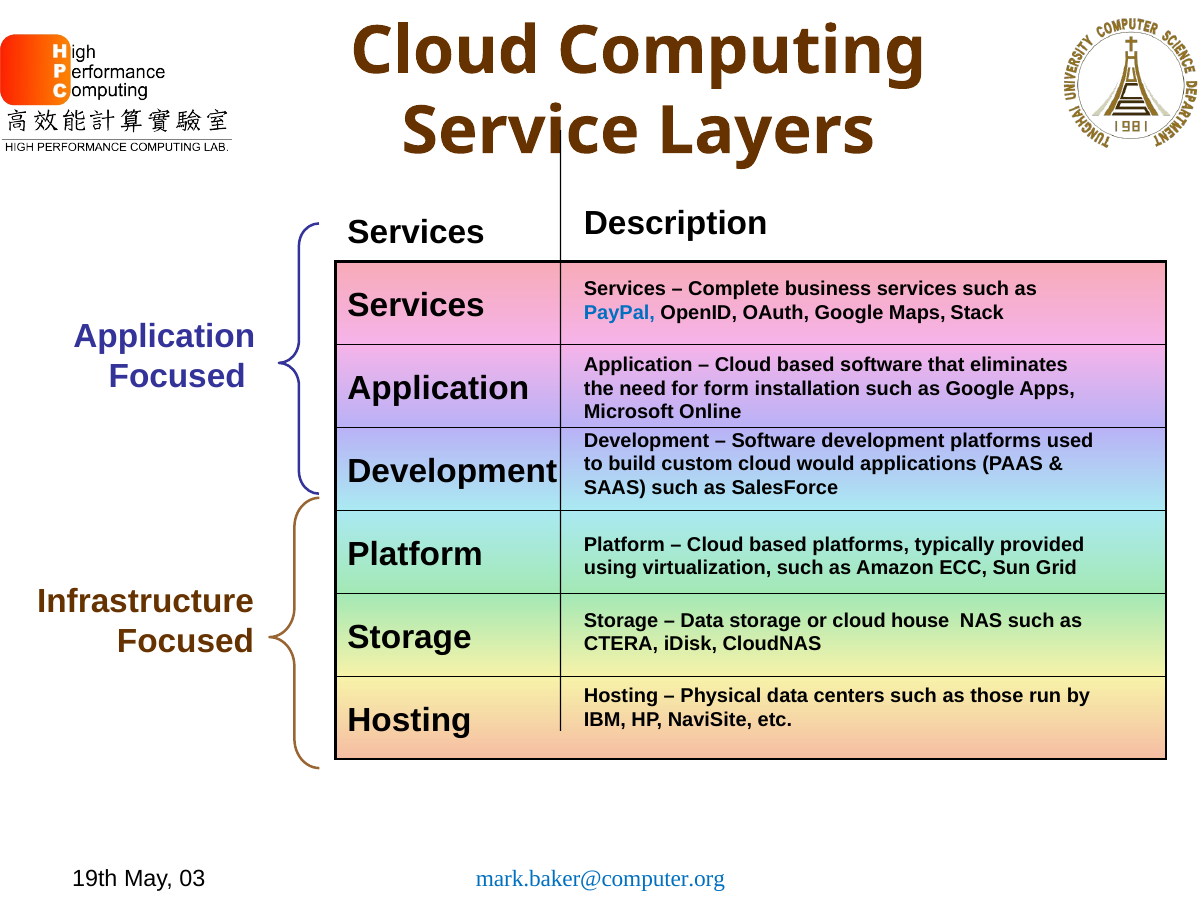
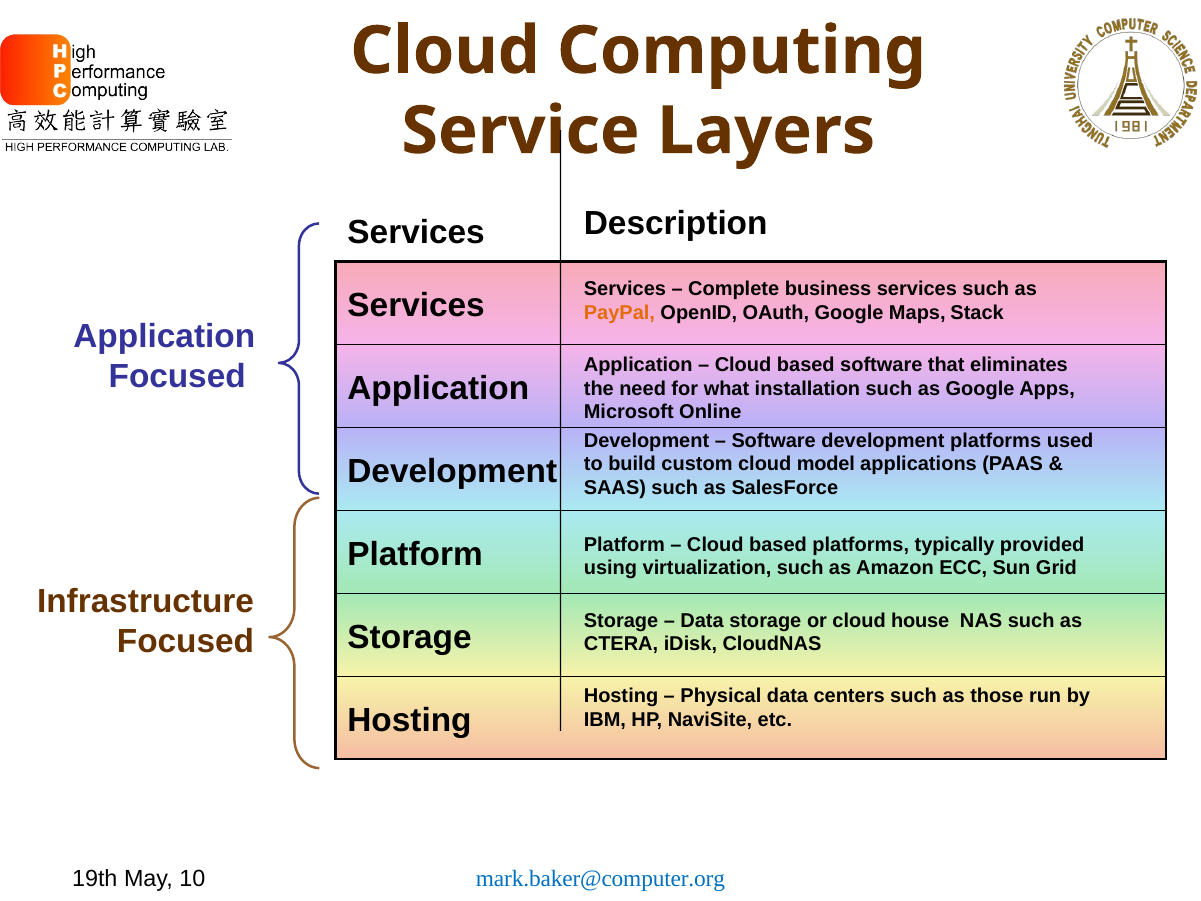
PayPal colour: blue -> orange (619, 313)
form: form -> what (727, 388)
would: would -> model (826, 464)
03: 03 -> 10 (192, 879)
